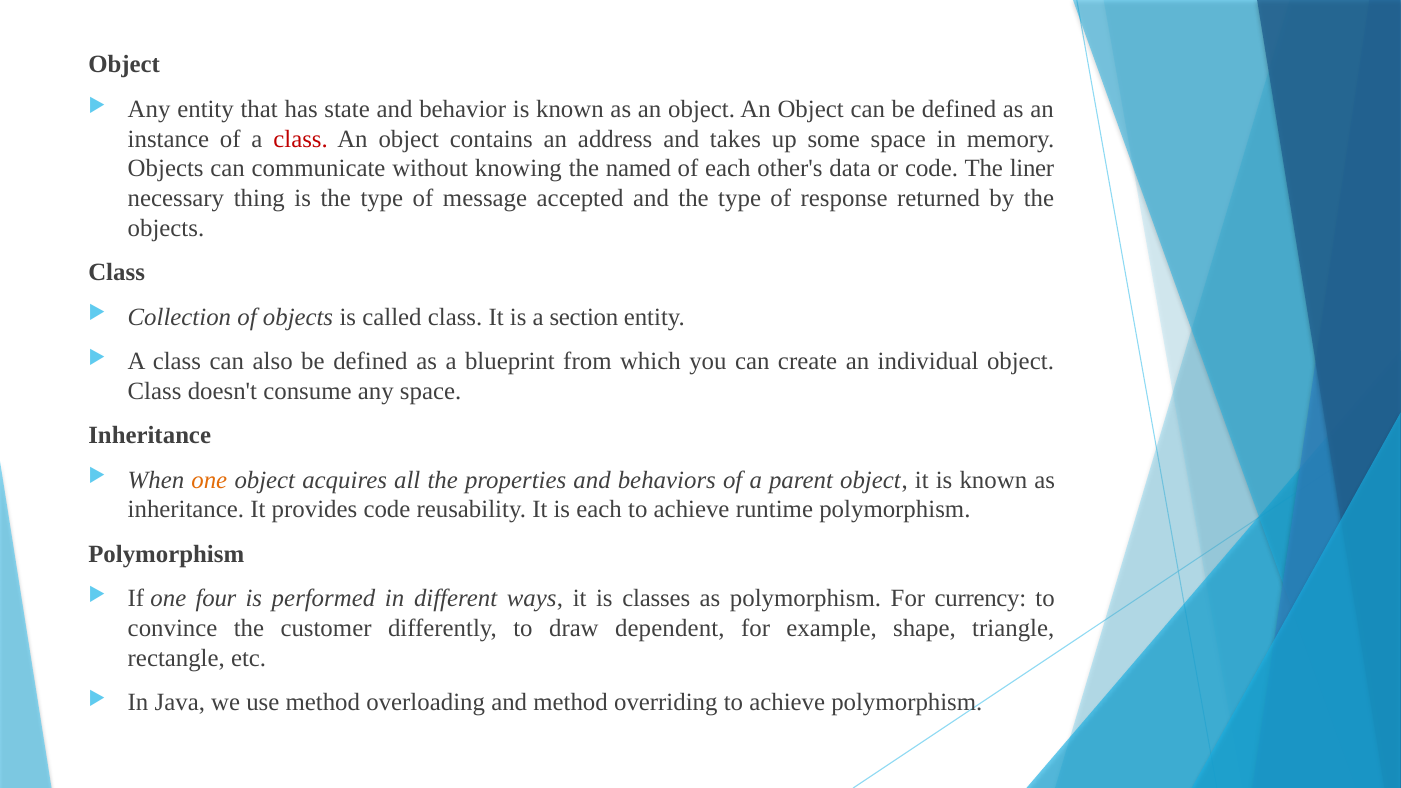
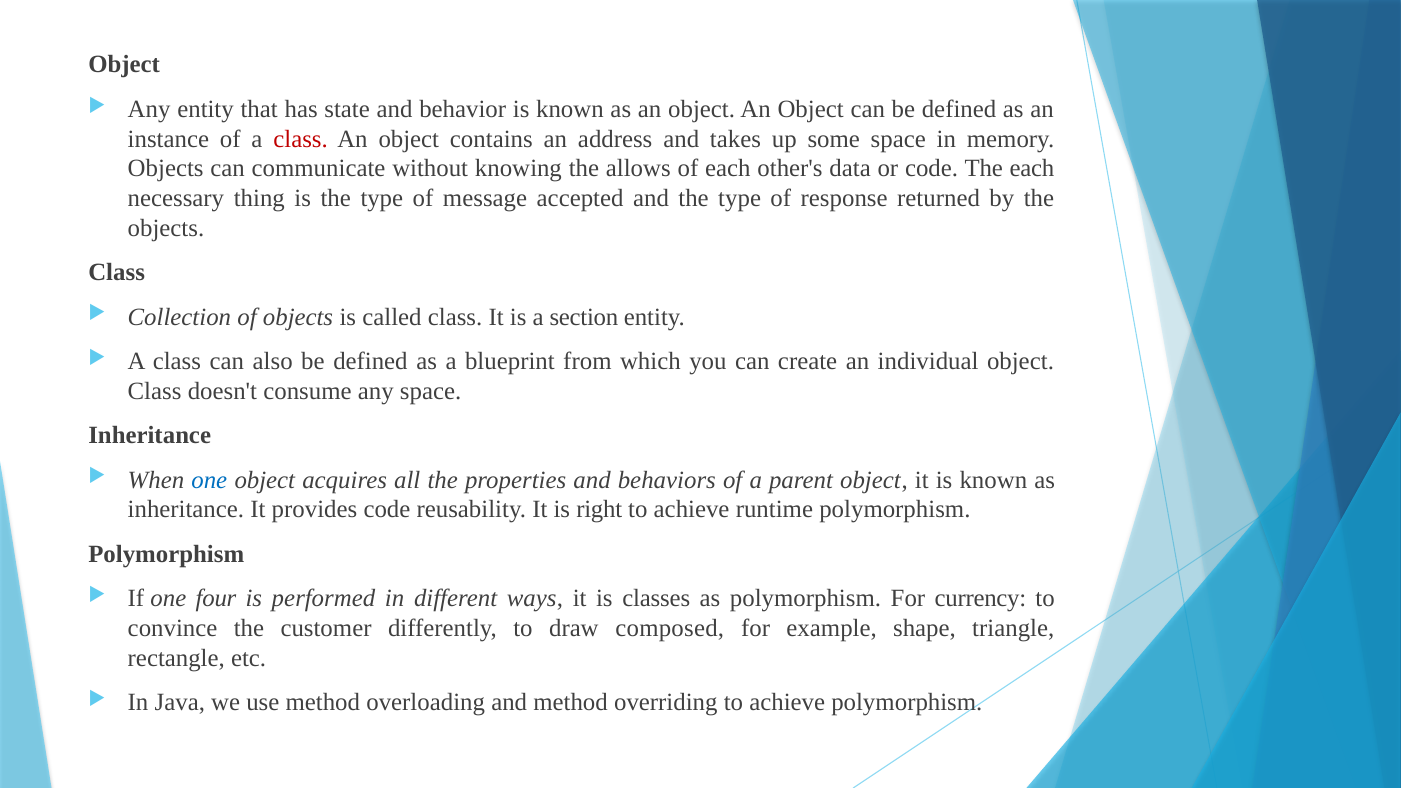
named: named -> allows (638, 169)
The liner: liner -> each (1032, 169)
one colour: orange -> blue (209, 480)
is each: each -> right (599, 510)
dependent: dependent -> composed (670, 628)
